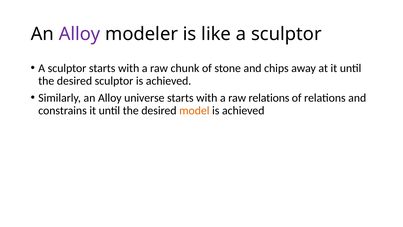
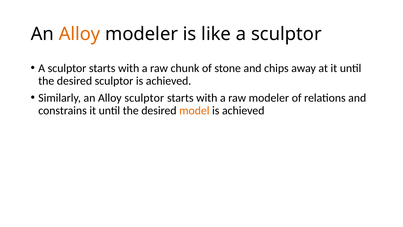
Alloy colour: purple -> orange (80, 34)
Alloy universe: universe -> sculptor (144, 98)
raw relations: relations -> modeler (269, 98)
